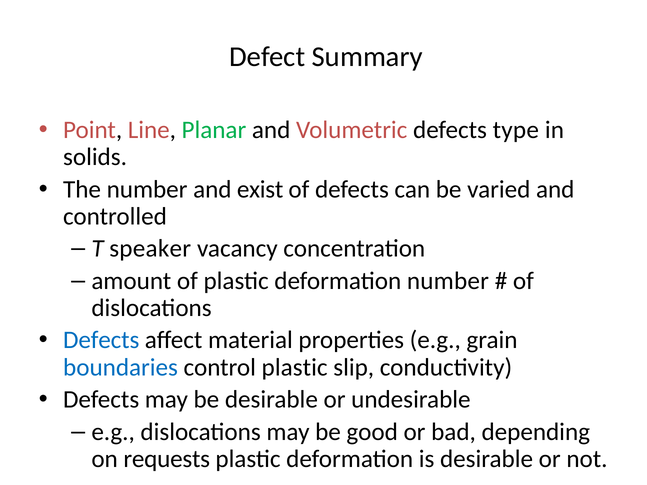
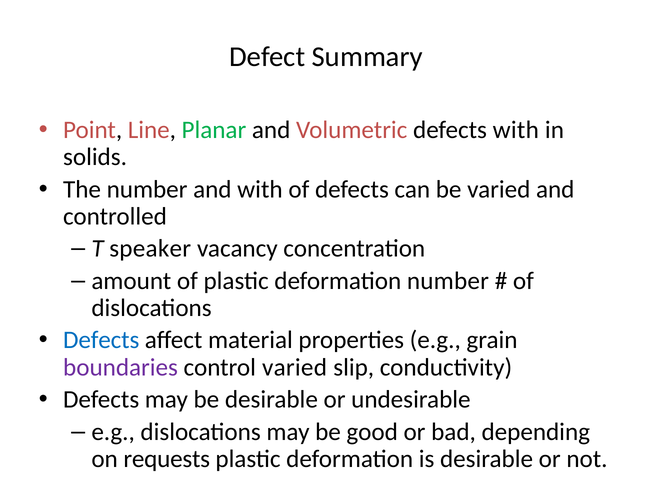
defects type: type -> with (516, 130)
and exist: exist -> with (260, 189)
boundaries colour: blue -> purple (120, 368)
control plastic: plastic -> varied (295, 368)
